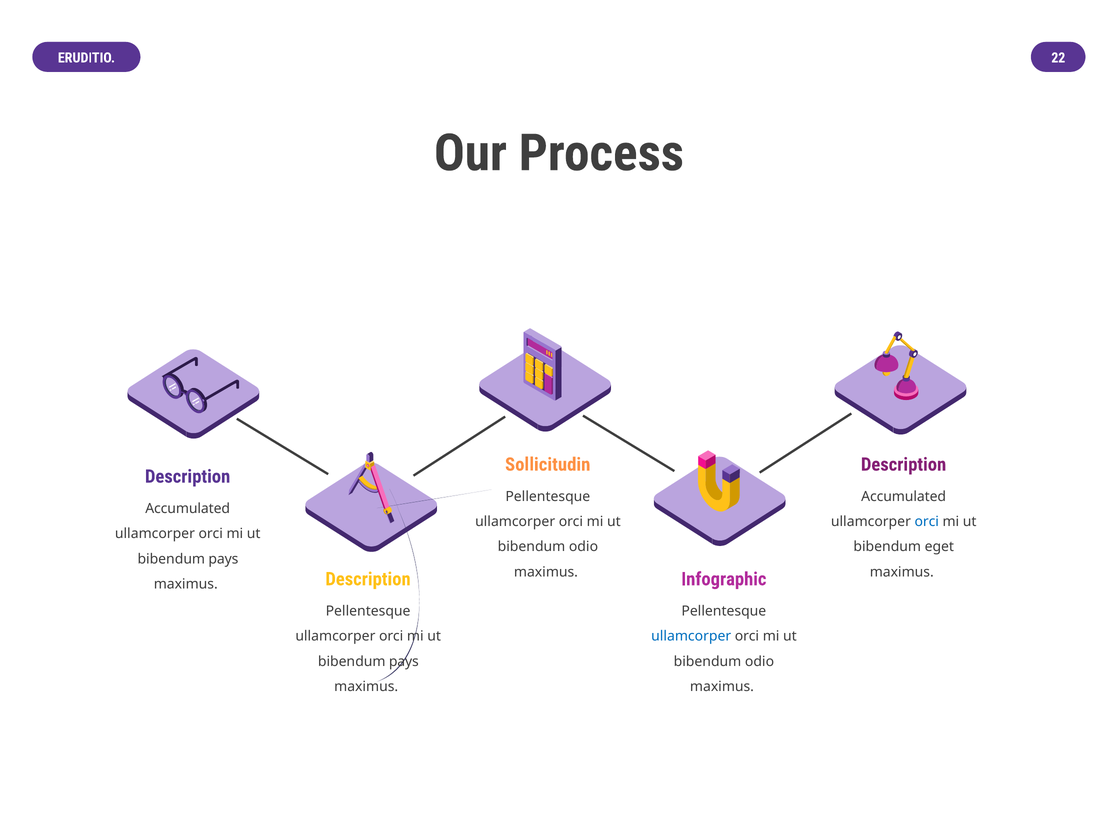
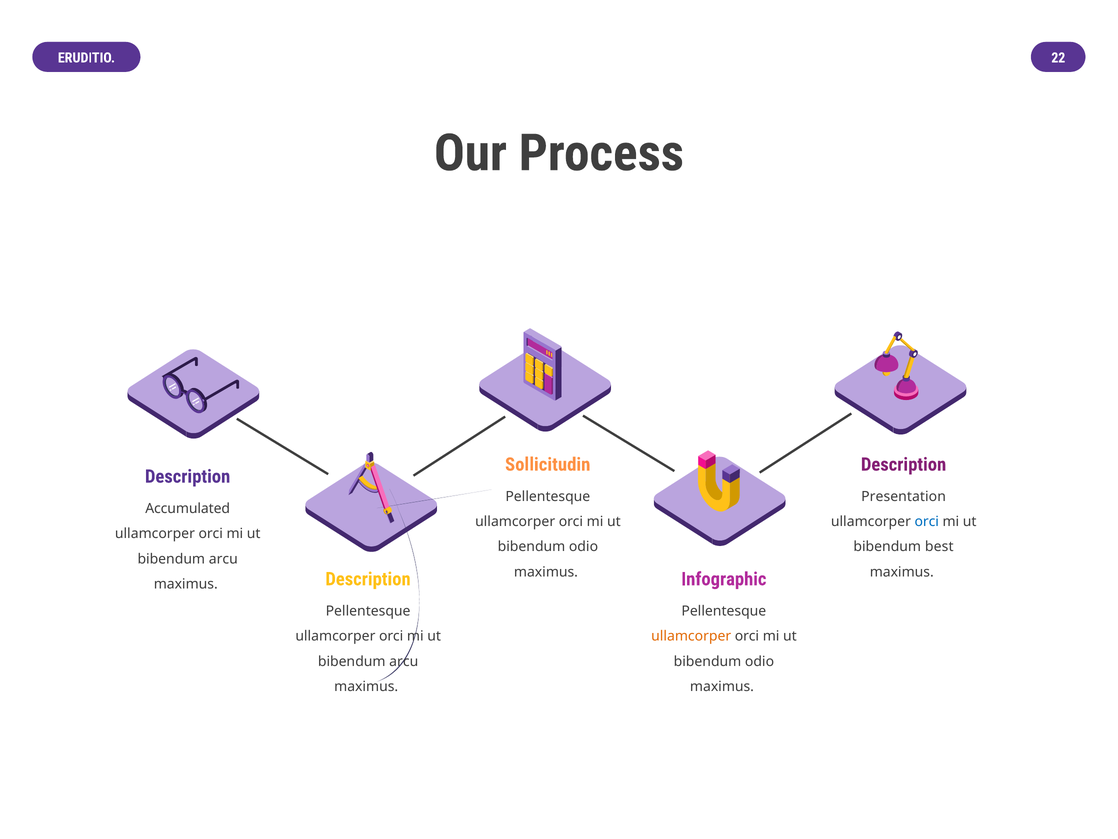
Accumulated: Accumulated -> Presentation (904, 496)
eget: eget -> best (939, 547)
pays: pays -> arcu (223, 559)
ullamcorper colour: blue -> orange (691, 636)
pays: pays -> arcu (404, 661)
